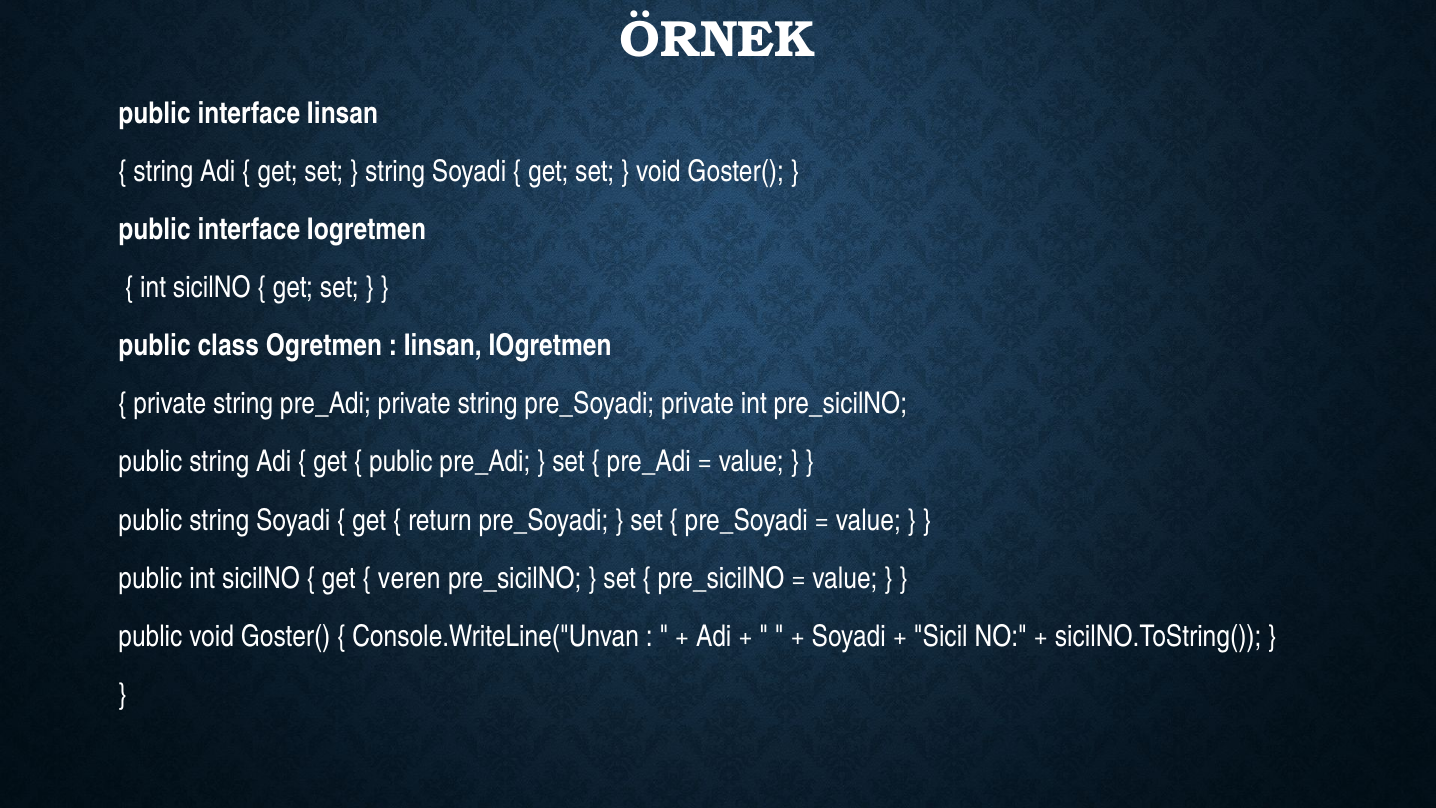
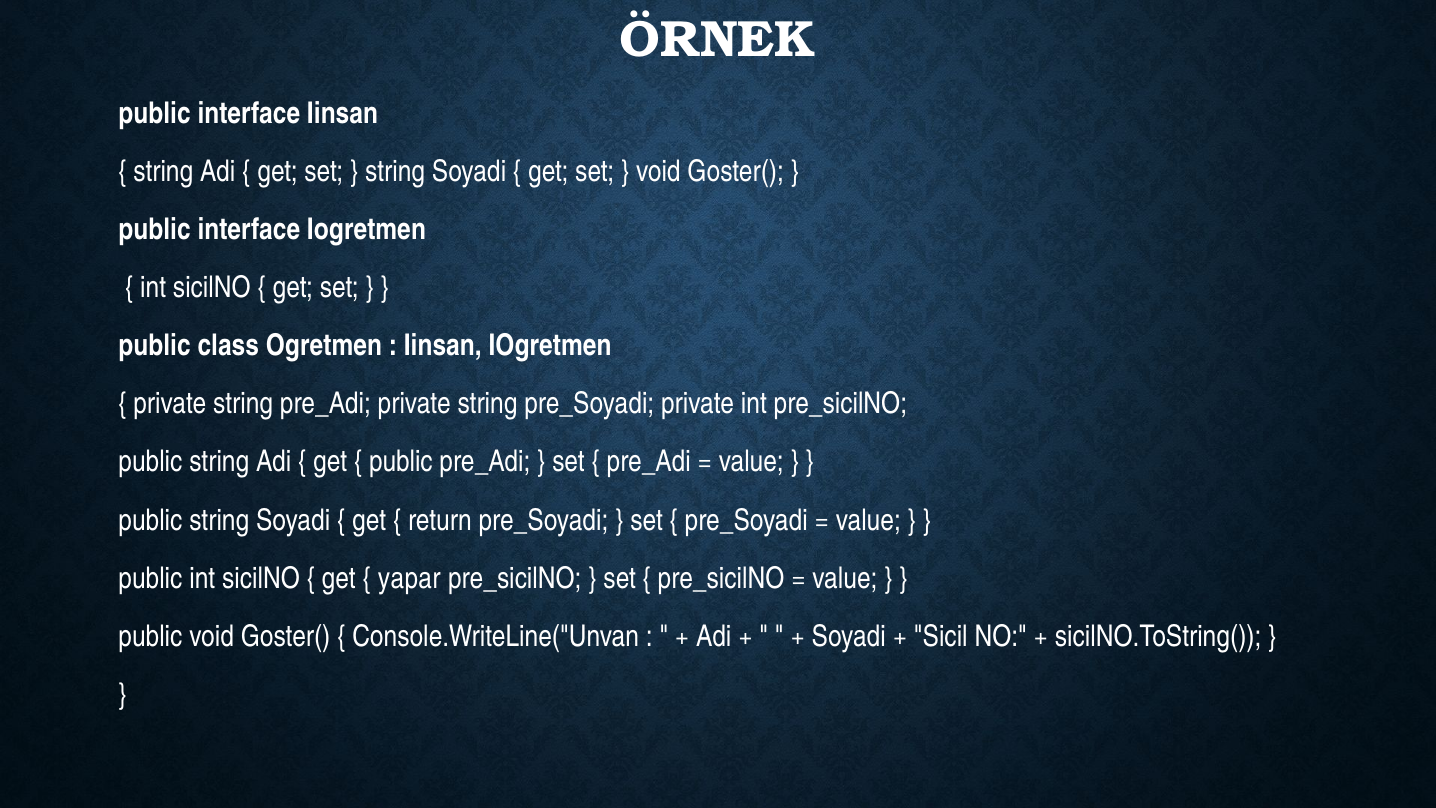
veren: veren -> yapar (409, 578)
